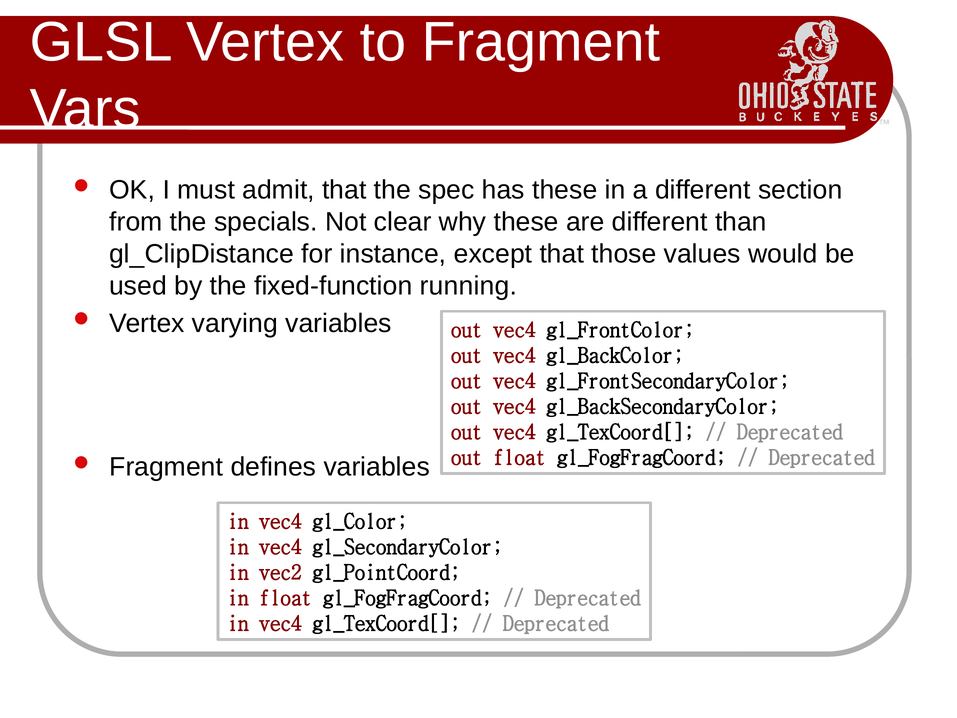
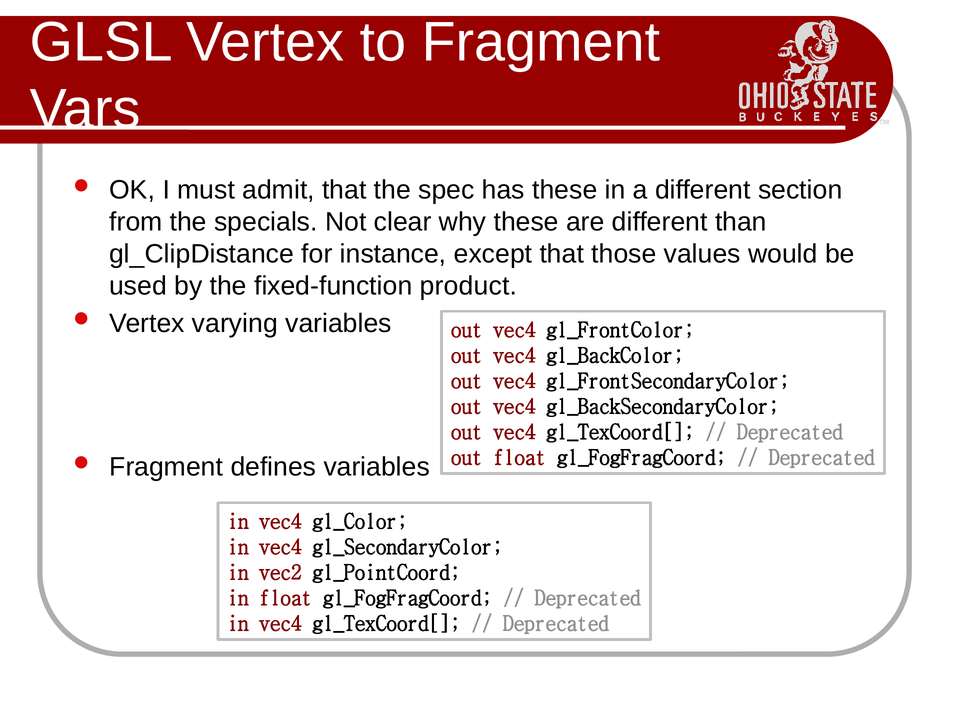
running: running -> product (468, 286)
